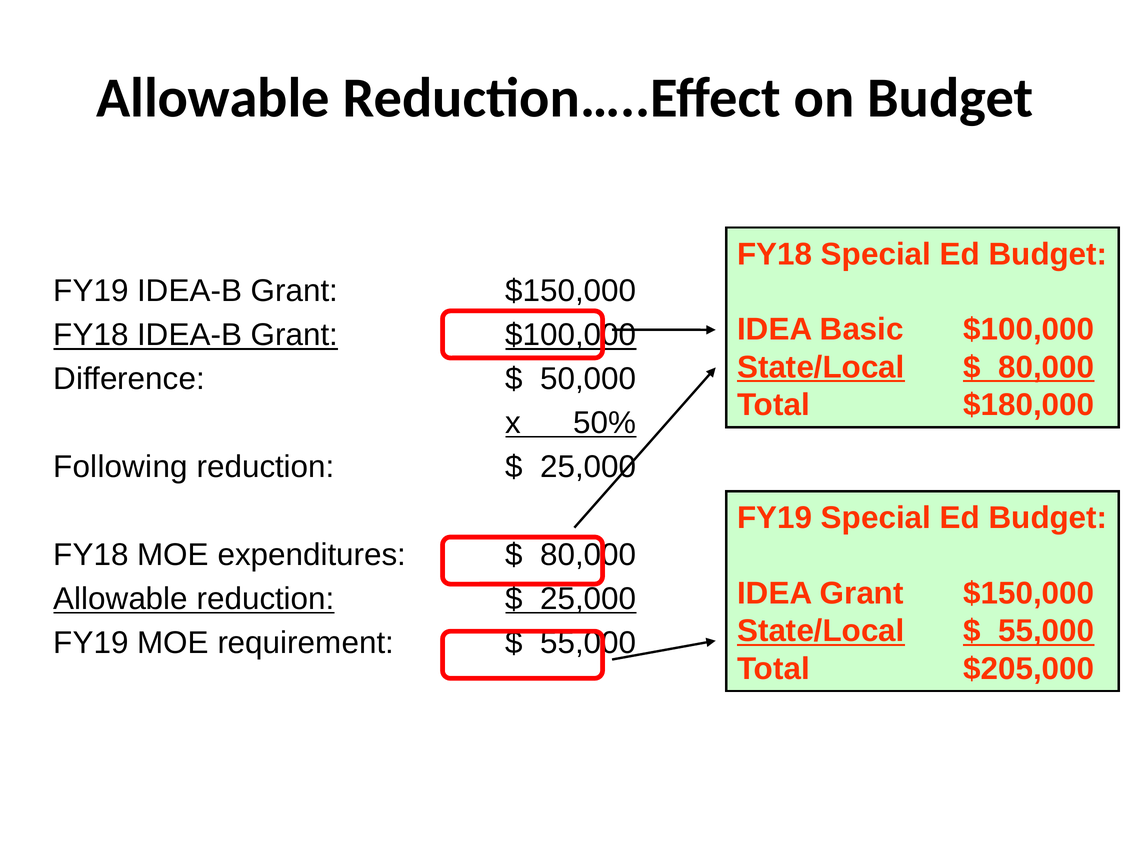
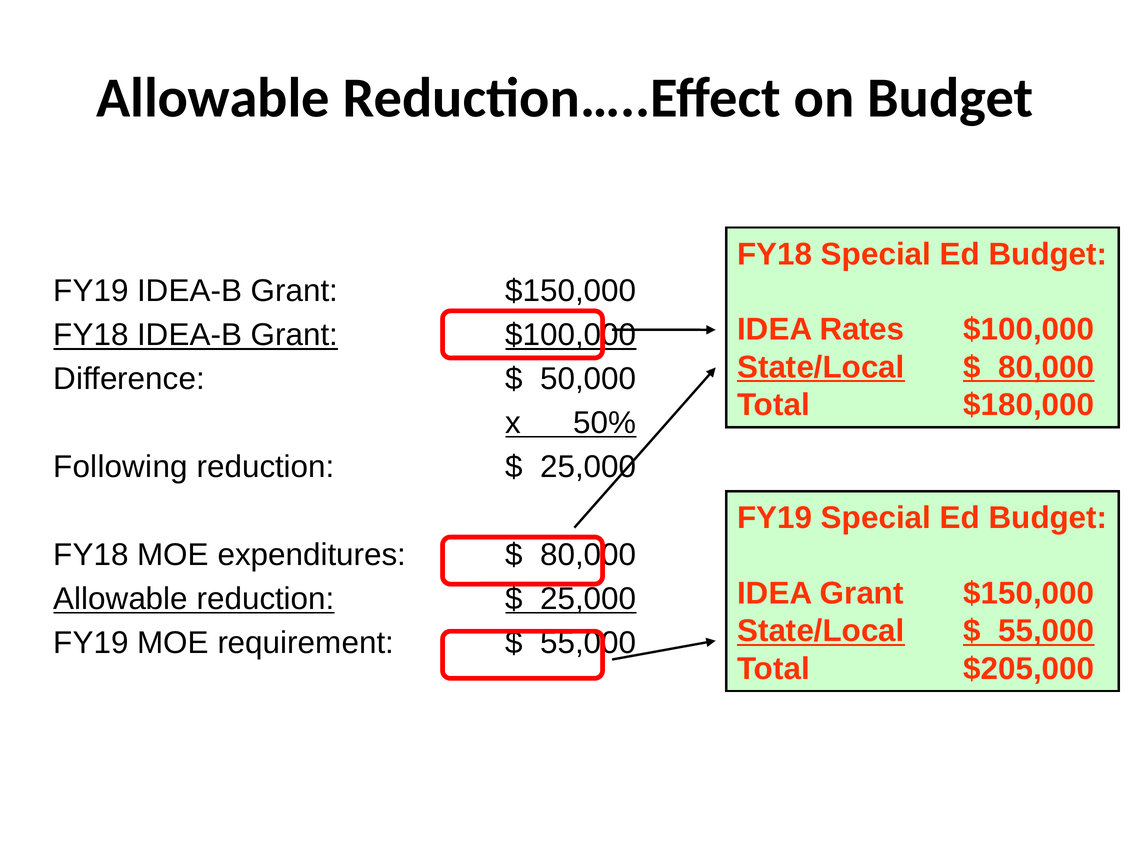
Basic: Basic -> Rates (862, 329)
